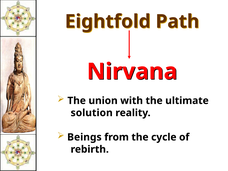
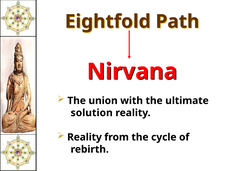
Beings: Beings -> Reality (84, 137)
